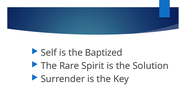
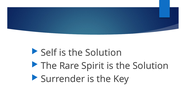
Self is the Baptized: Baptized -> Solution (104, 53)
